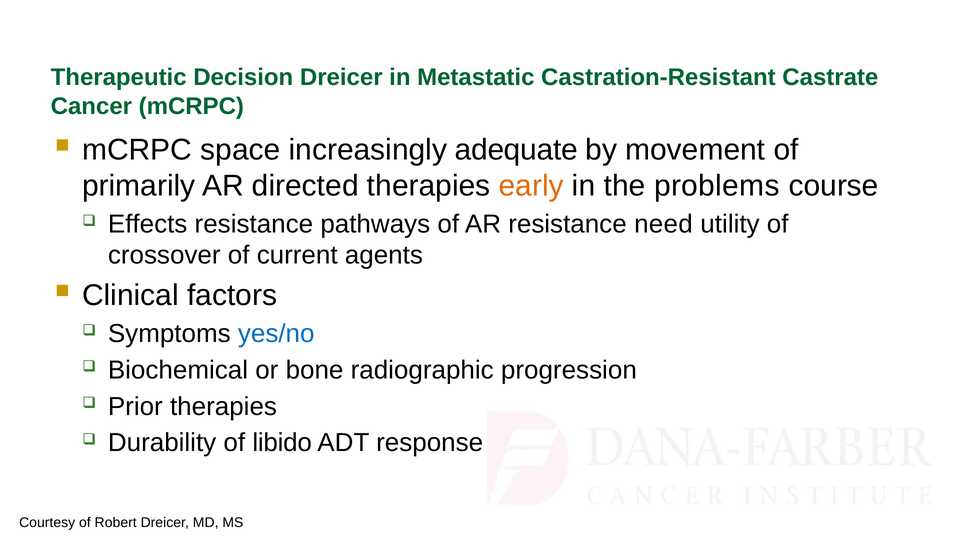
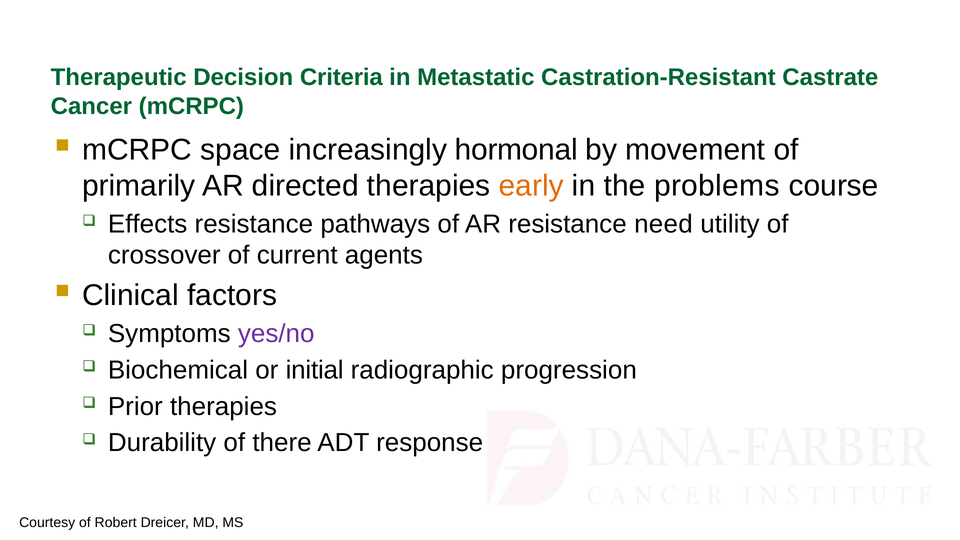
Decision Dreicer: Dreicer -> Criteria (341, 77)
adequate: adequate -> hormonal (516, 150)
yes/no colour: blue -> purple (276, 334)
bone: bone -> initial (315, 370)
libido: libido -> there (282, 443)
